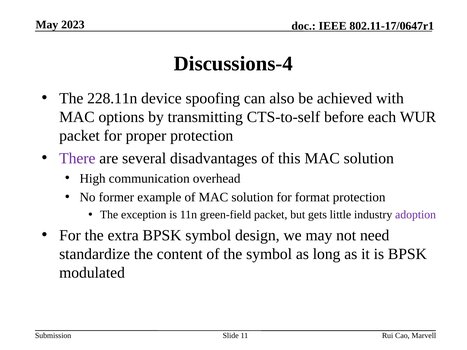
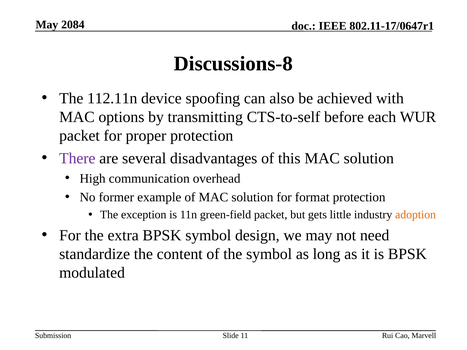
2023: 2023 -> 2084 (73, 25)
Discussions-4: Discussions-4 -> Discussions-8 (233, 64)
228.11n: 228.11n -> 112.11n (112, 98)
adoption colour: purple -> orange (416, 215)
